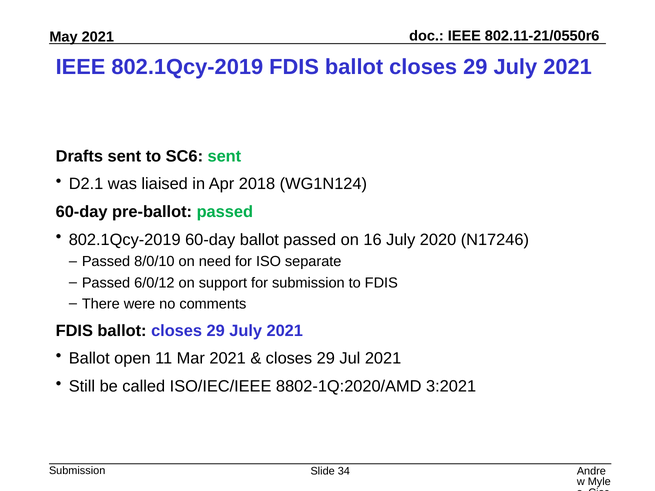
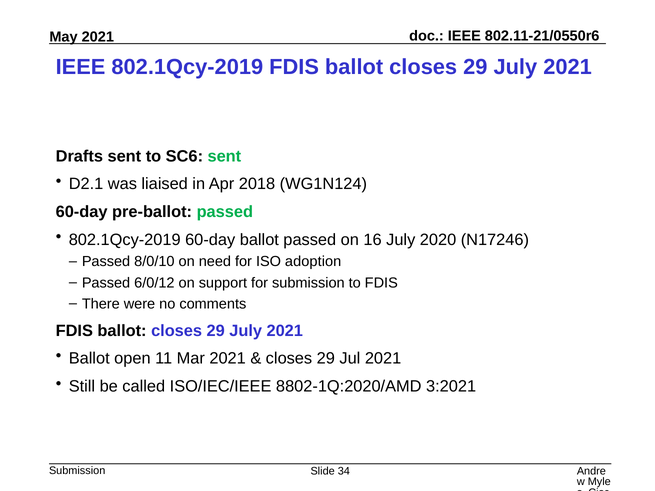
separate: separate -> adoption (313, 262)
